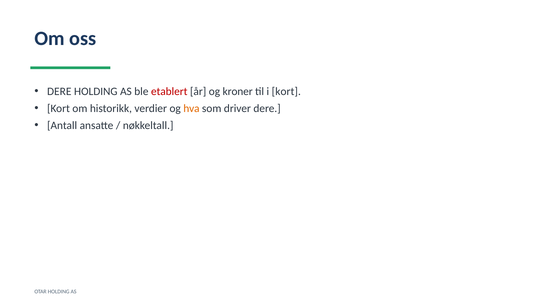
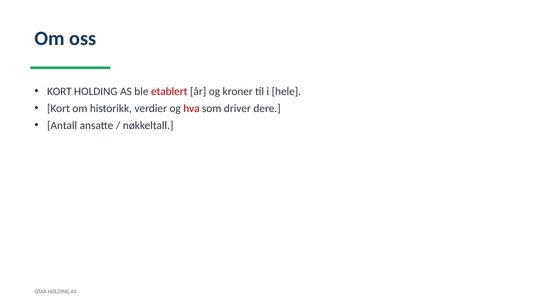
DERE: DERE -> KORT (59, 92)
i kort: kort -> hele (286, 92)
hva colour: orange -> red (191, 109)
